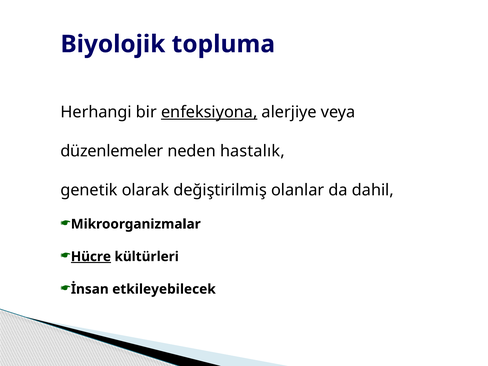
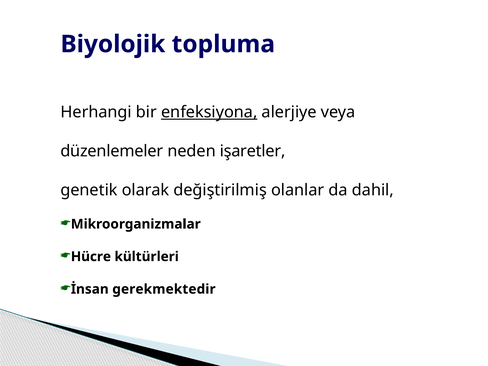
hastalık: hastalık -> işaretler (253, 151)
Hücre underline: present -> none (91, 257)
etkileyebilecek: etkileyebilecek -> gerekmektedir (164, 289)
